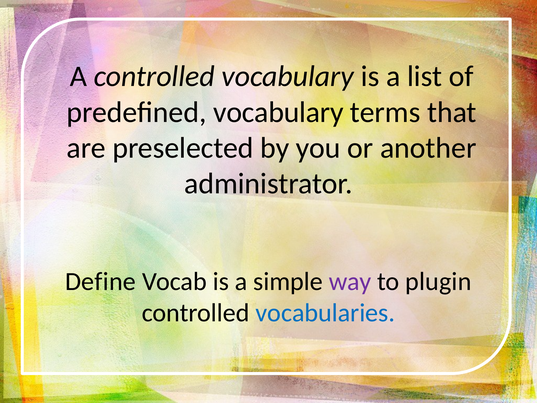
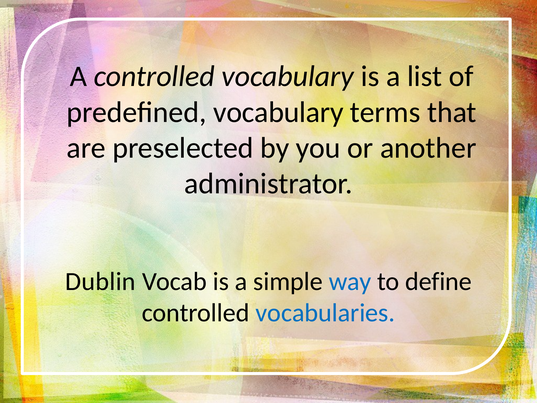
Define: Define -> Dublin (100, 281)
way colour: purple -> blue (350, 281)
plugin: plugin -> define (439, 281)
